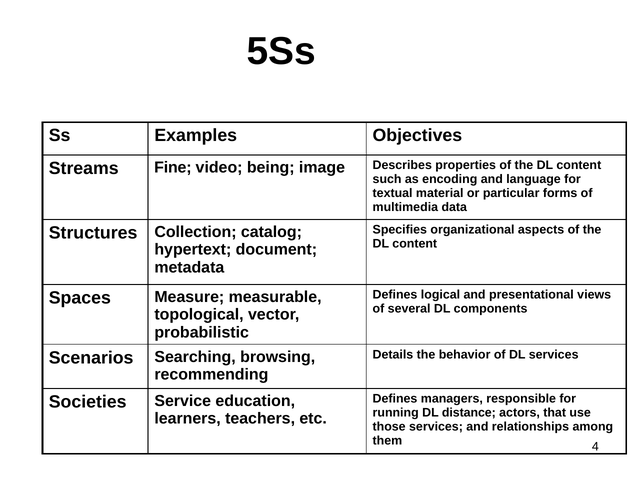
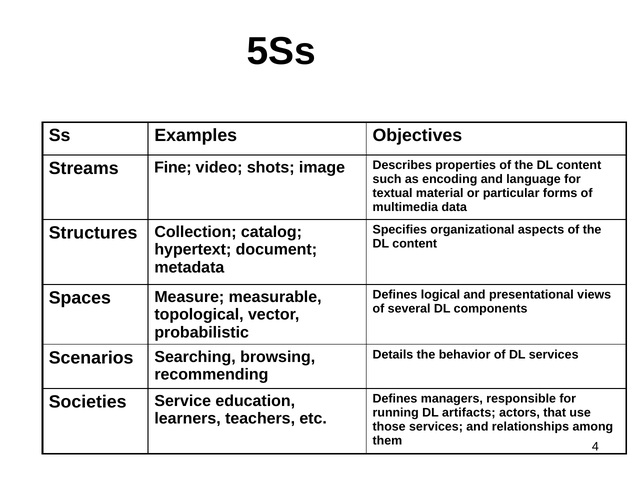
being: being -> shots (271, 167)
distance: distance -> artifacts (469, 413)
